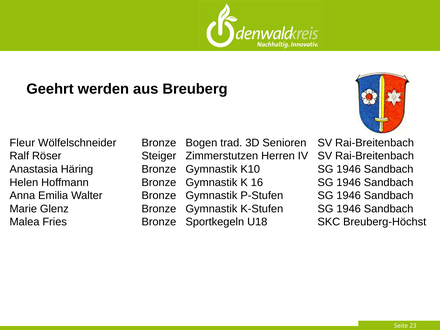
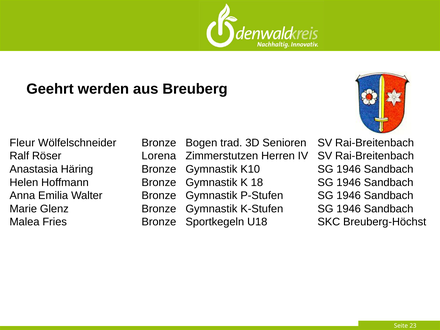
Steiger: Steiger -> Lorena (159, 156)
16: 16 -> 18 (257, 182)
